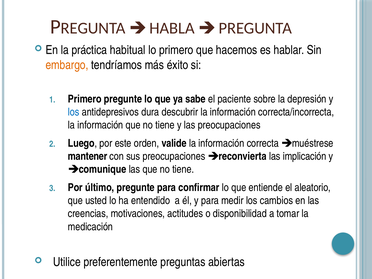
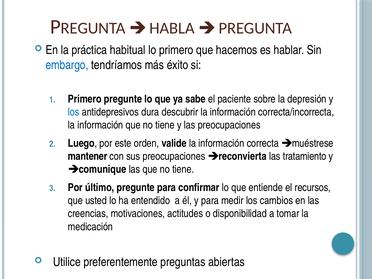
embargo colour: orange -> blue (67, 65)
implicación: implicación -> tratamiento (305, 156)
aleatorio: aleatorio -> recursos (313, 188)
